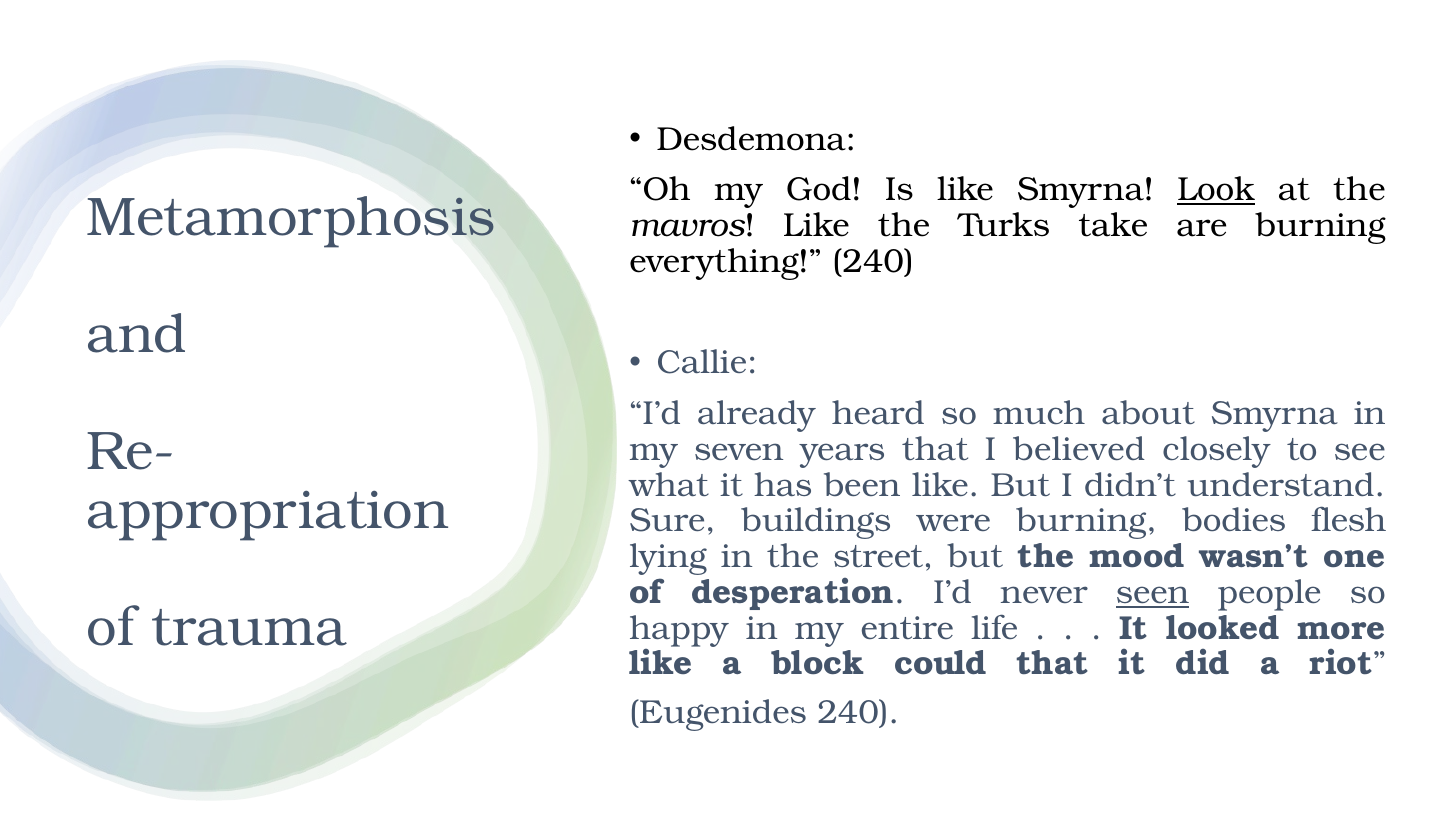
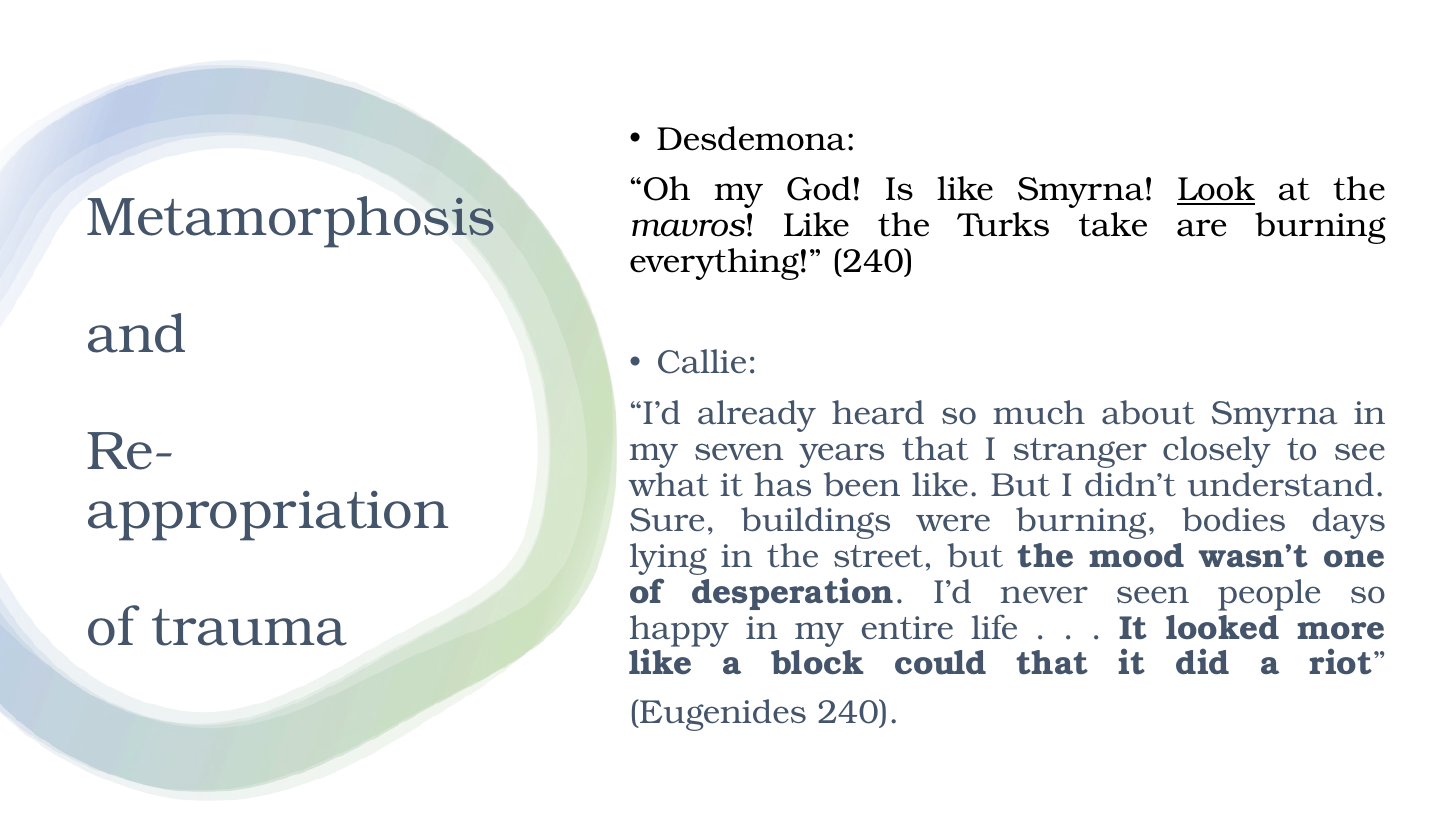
believed: believed -> stranger (1080, 450)
flesh: flesh -> days (1349, 521)
seen underline: present -> none (1153, 593)
